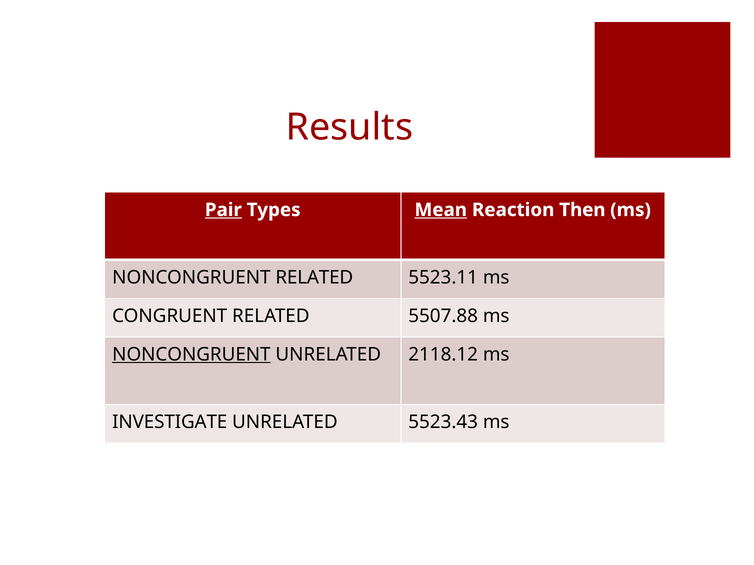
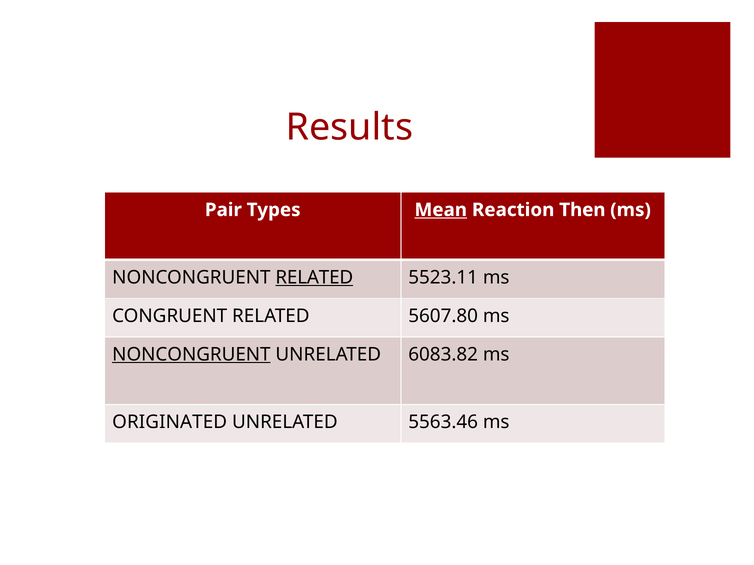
Pair underline: present -> none (223, 210)
RELATED underline: none -> present (314, 278)
5507.88: 5507.88 -> 5607.80 (443, 316)
2118.12: 2118.12 -> 6083.82 (443, 355)
INVESTIGATE: INVESTIGATE -> ORIGINATED (170, 422)
5523.43: 5523.43 -> 5563.46 (443, 422)
